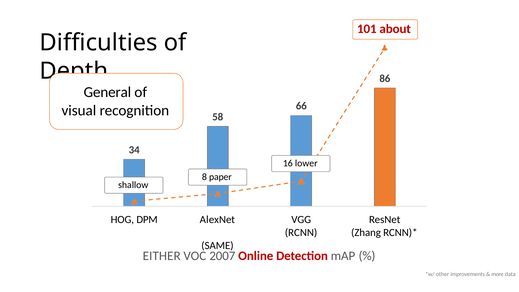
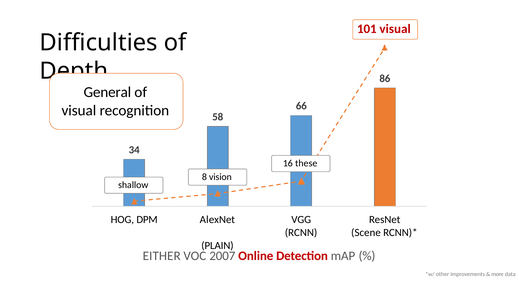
101 about: about -> visual (395, 29)
lower: lower -> these (306, 163)
paper: paper -> vision (220, 177)
Zhang: Zhang -> Scene (366, 233)
SAME: SAME -> PLAIN (217, 246)
